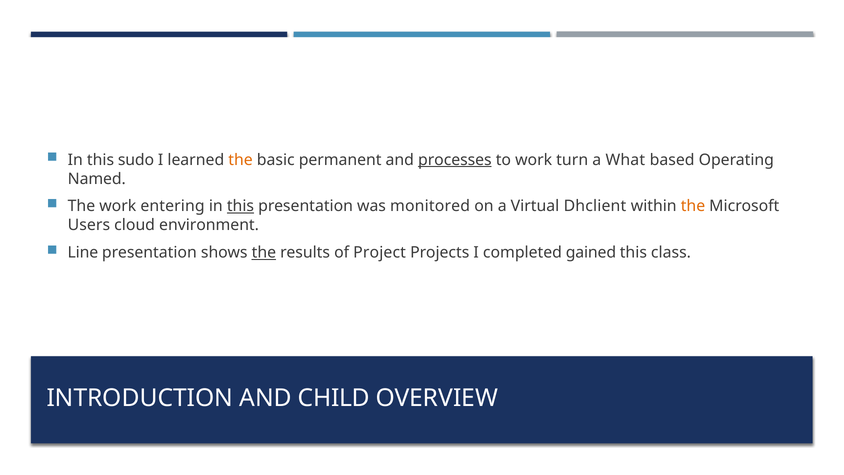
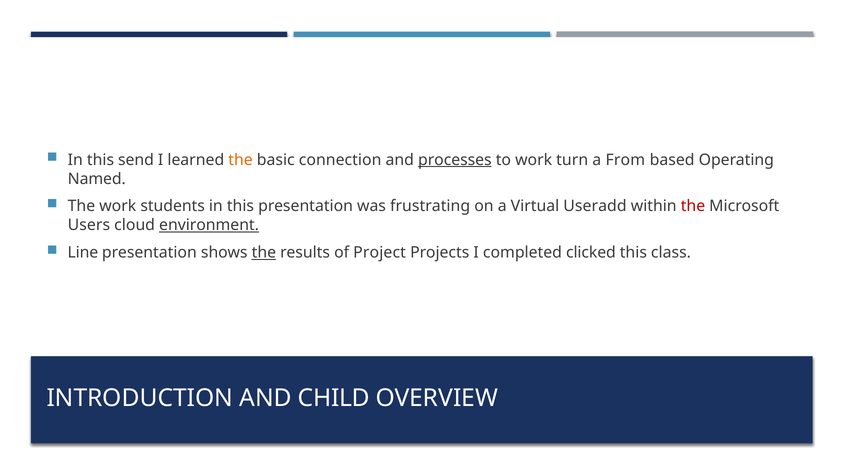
sudo: sudo -> send (136, 160)
permanent: permanent -> connection (340, 160)
What: What -> From (625, 160)
entering: entering -> students (173, 206)
this underline: present -> none (240, 206)
monitored: monitored -> frustrating (430, 206)
Dhclient: Dhclient -> Useradd (595, 206)
the colour: orange -> red (693, 206)
environment underline: none -> present (209, 225)
gained: gained -> clicked (591, 253)
